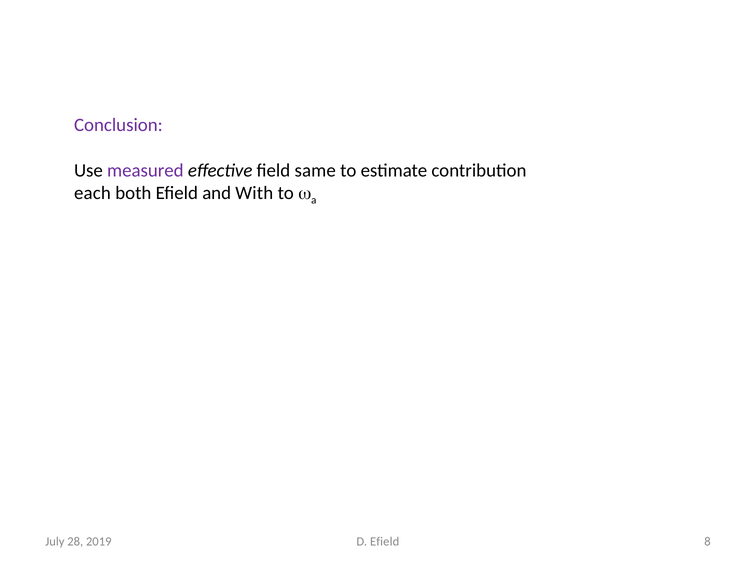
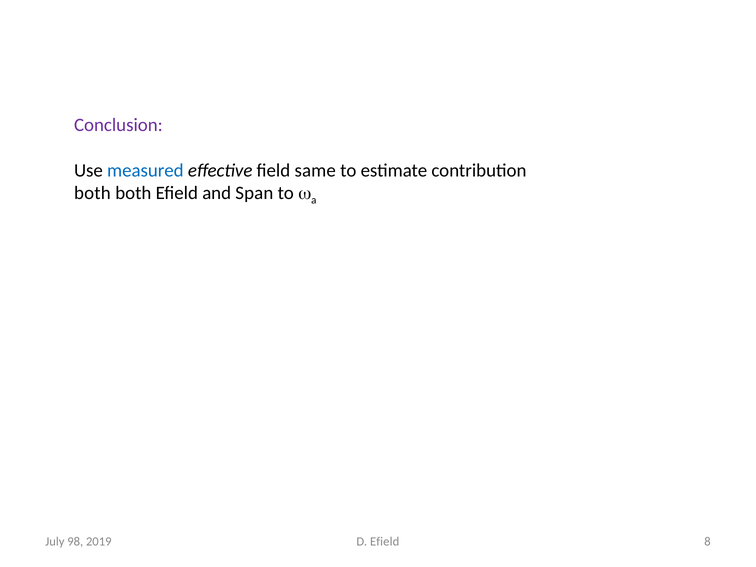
measured colour: purple -> blue (145, 170)
each: each -> both (92, 193)
With: With -> Span (254, 193)
28: 28 -> 98 (75, 541)
